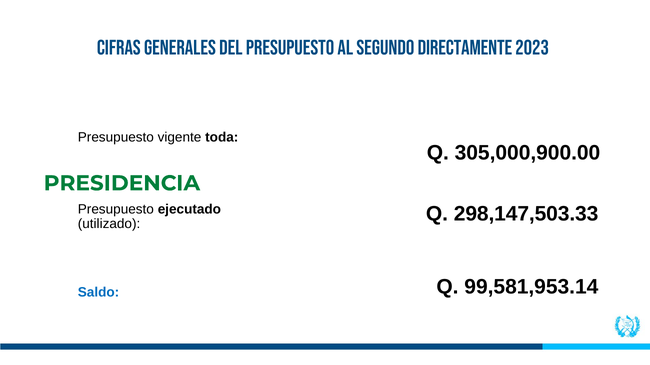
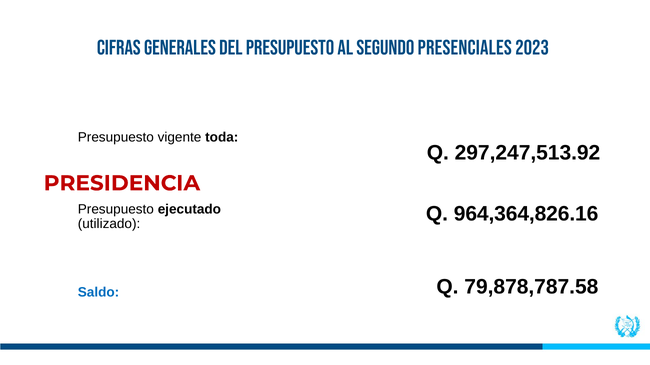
DIRECTAMENTE: DIRECTAMENTE -> PRESENCIALES (465, 48)
305,000,900.00: 305,000,900.00 -> 297,247,513.92 (527, 153)
CIFRAS: CIFRAS -> DONDE (86, 158)
PRESIDENCIA colour: green -> red (122, 184)
298,147,503.33: 298,147,503.33 -> 964,364,826.16 (526, 214)
99,581,953.14: 99,581,953.14 -> 79,878,787.58 (531, 287)
